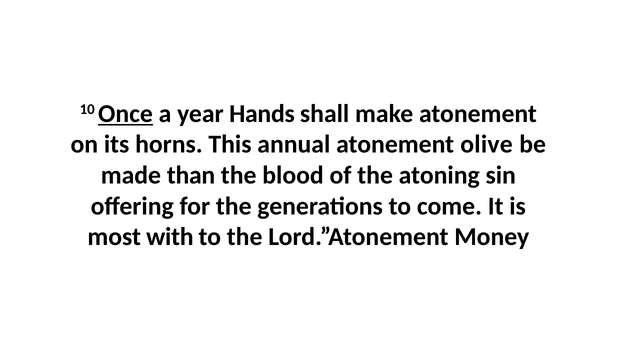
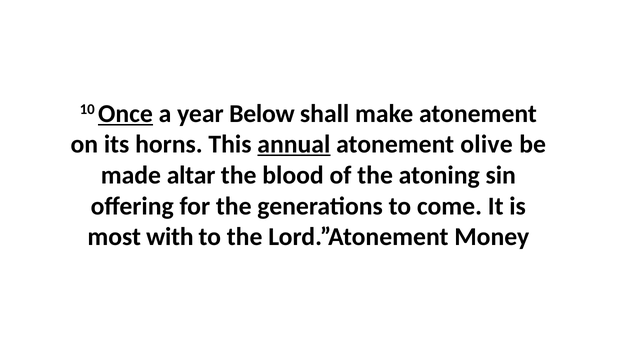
Hands: Hands -> Below (262, 114)
annual underline: none -> present (294, 144)
than: than -> altar (191, 175)
